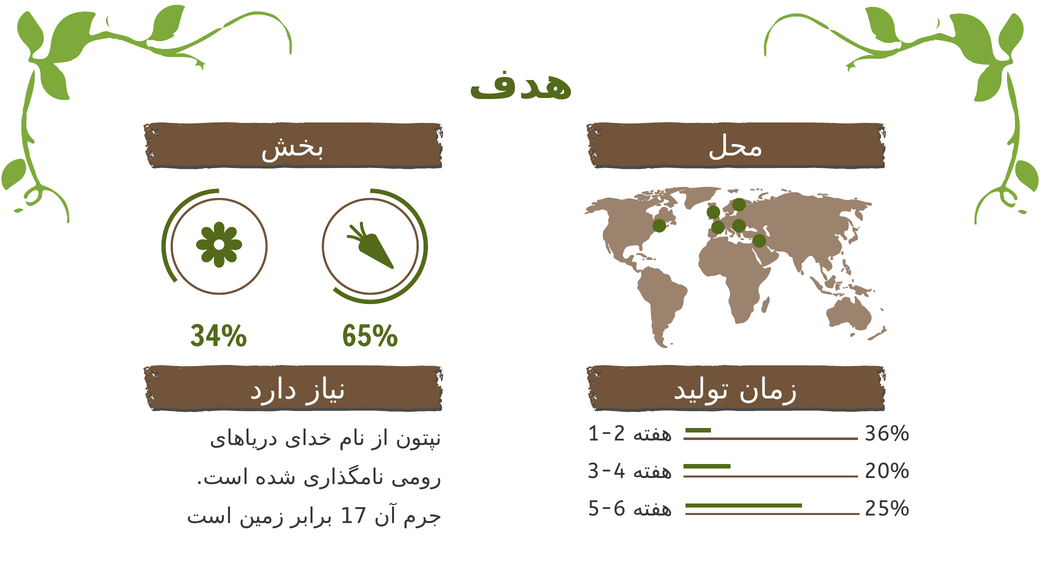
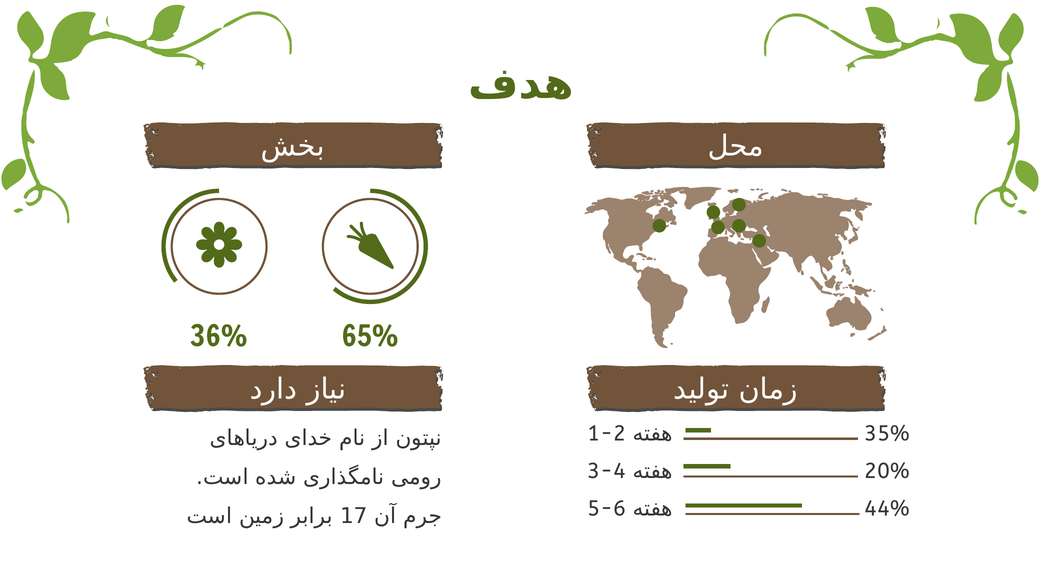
34%: 34% -> 36% (219, 337)
36%: 36% -> 35% (887, 434)
25%: 25% -> 44% (887, 509)
